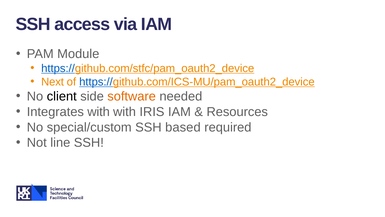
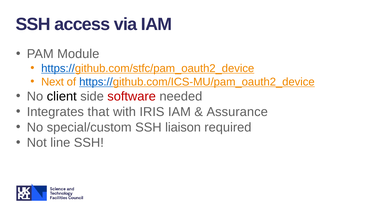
software colour: orange -> red (132, 96)
Integrates with: with -> that (98, 112)
Resources: Resources -> Assurance (237, 112)
based: based -> liaison (183, 127)
